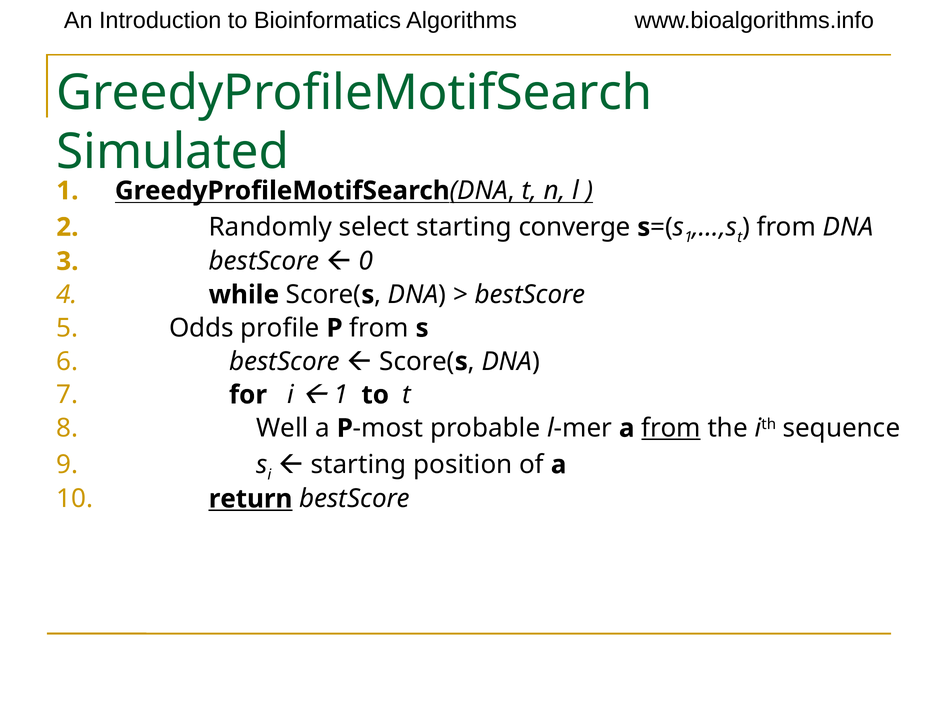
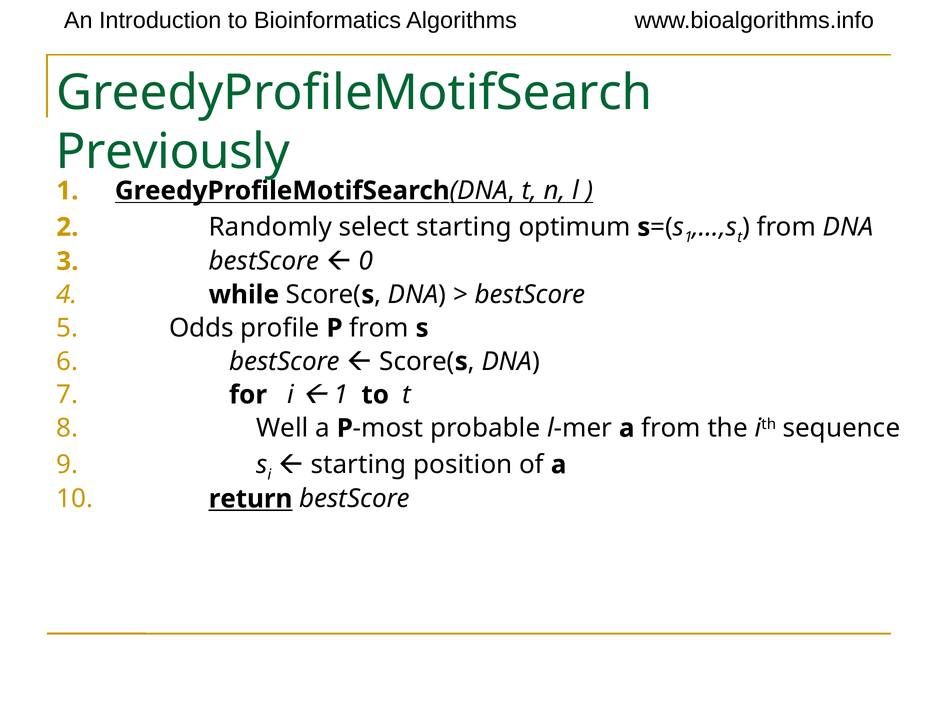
Simulated: Simulated -> Previously (173, 152)
converge: converge -> optimum (575, 227)
from underline: present -> none (671, 428)
